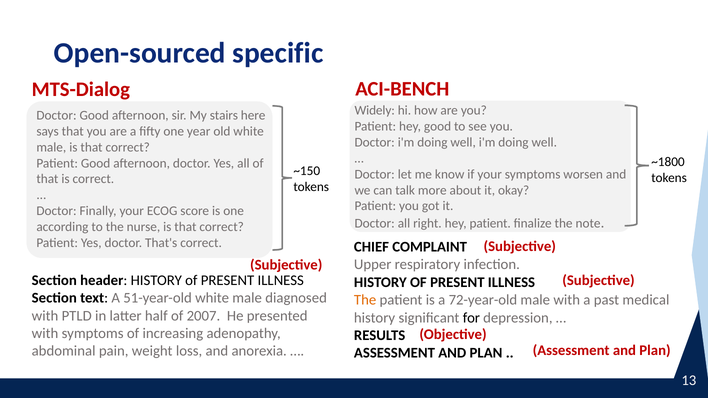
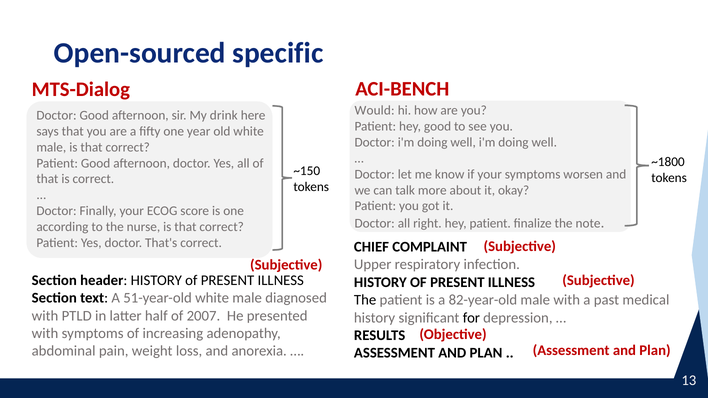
Widely: Widely -> Would (375, 111)
stairs: stairs -> drink (224, 115)
The colour: orange -> black (365, 300)
72-year-old: 72-year-old -> 82-year-old (483, 300)
